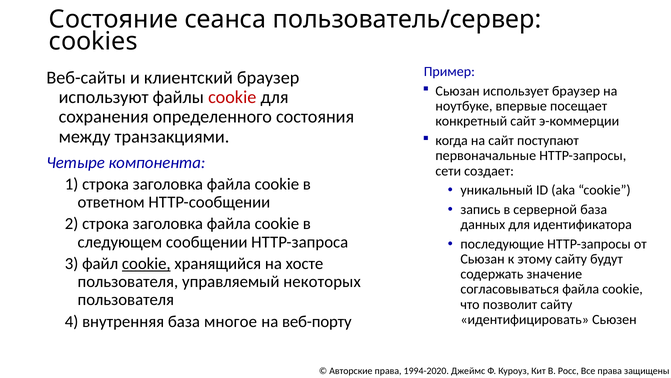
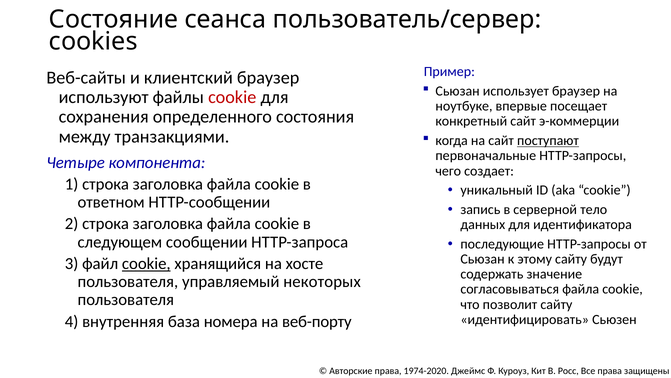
поступают underline: none -> present (548, 140)
сети: сети -> чего (448, 171)
серверной база: база -> тело (594, 209)
многое: многое -> номера (231, 321)
1994-2020: 1994-2020 -> 1974-2020 (426, 370)
